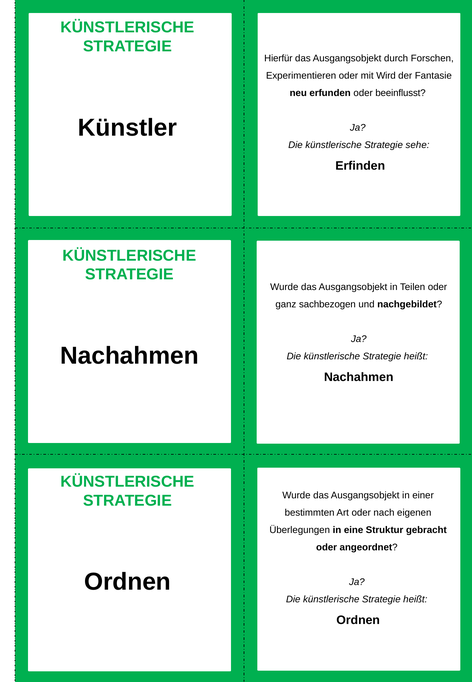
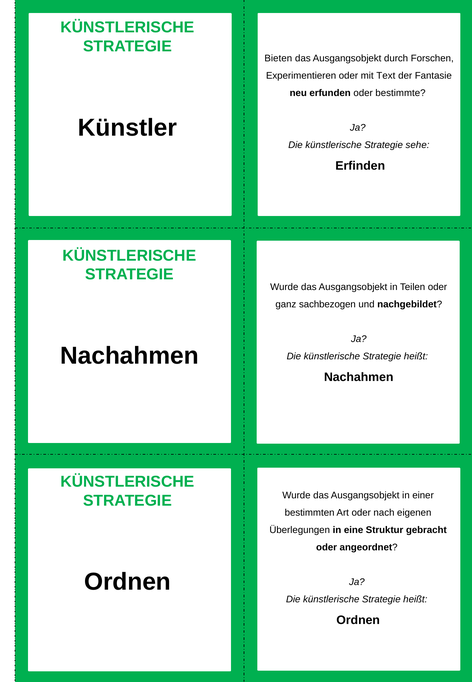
Hierfür: Hierfür -> Bieten (278, 58)
Wird: Wird -> Text (386, 76)
beeinflusst: beeinflusst -> bestimmte (400, 93)
